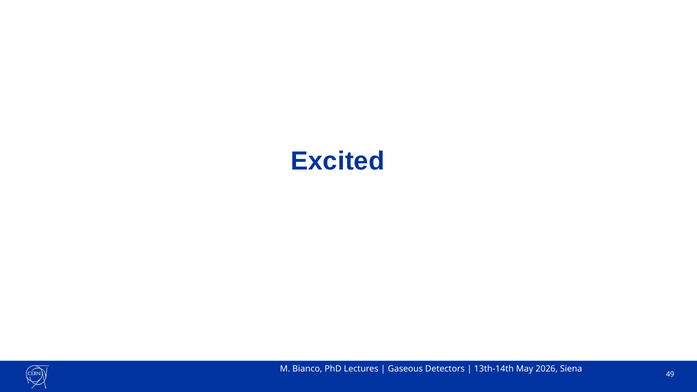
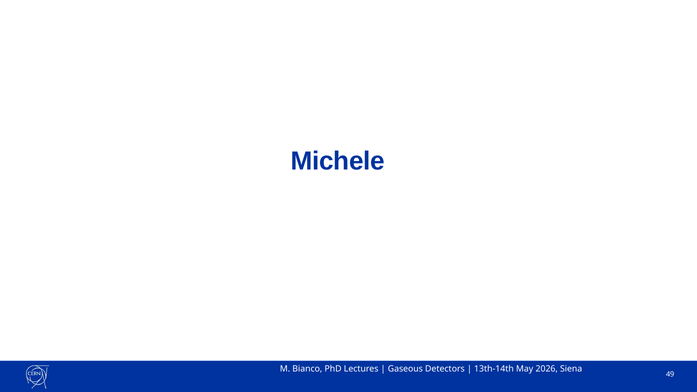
Excited: Excited -> Michele (338, 161)
